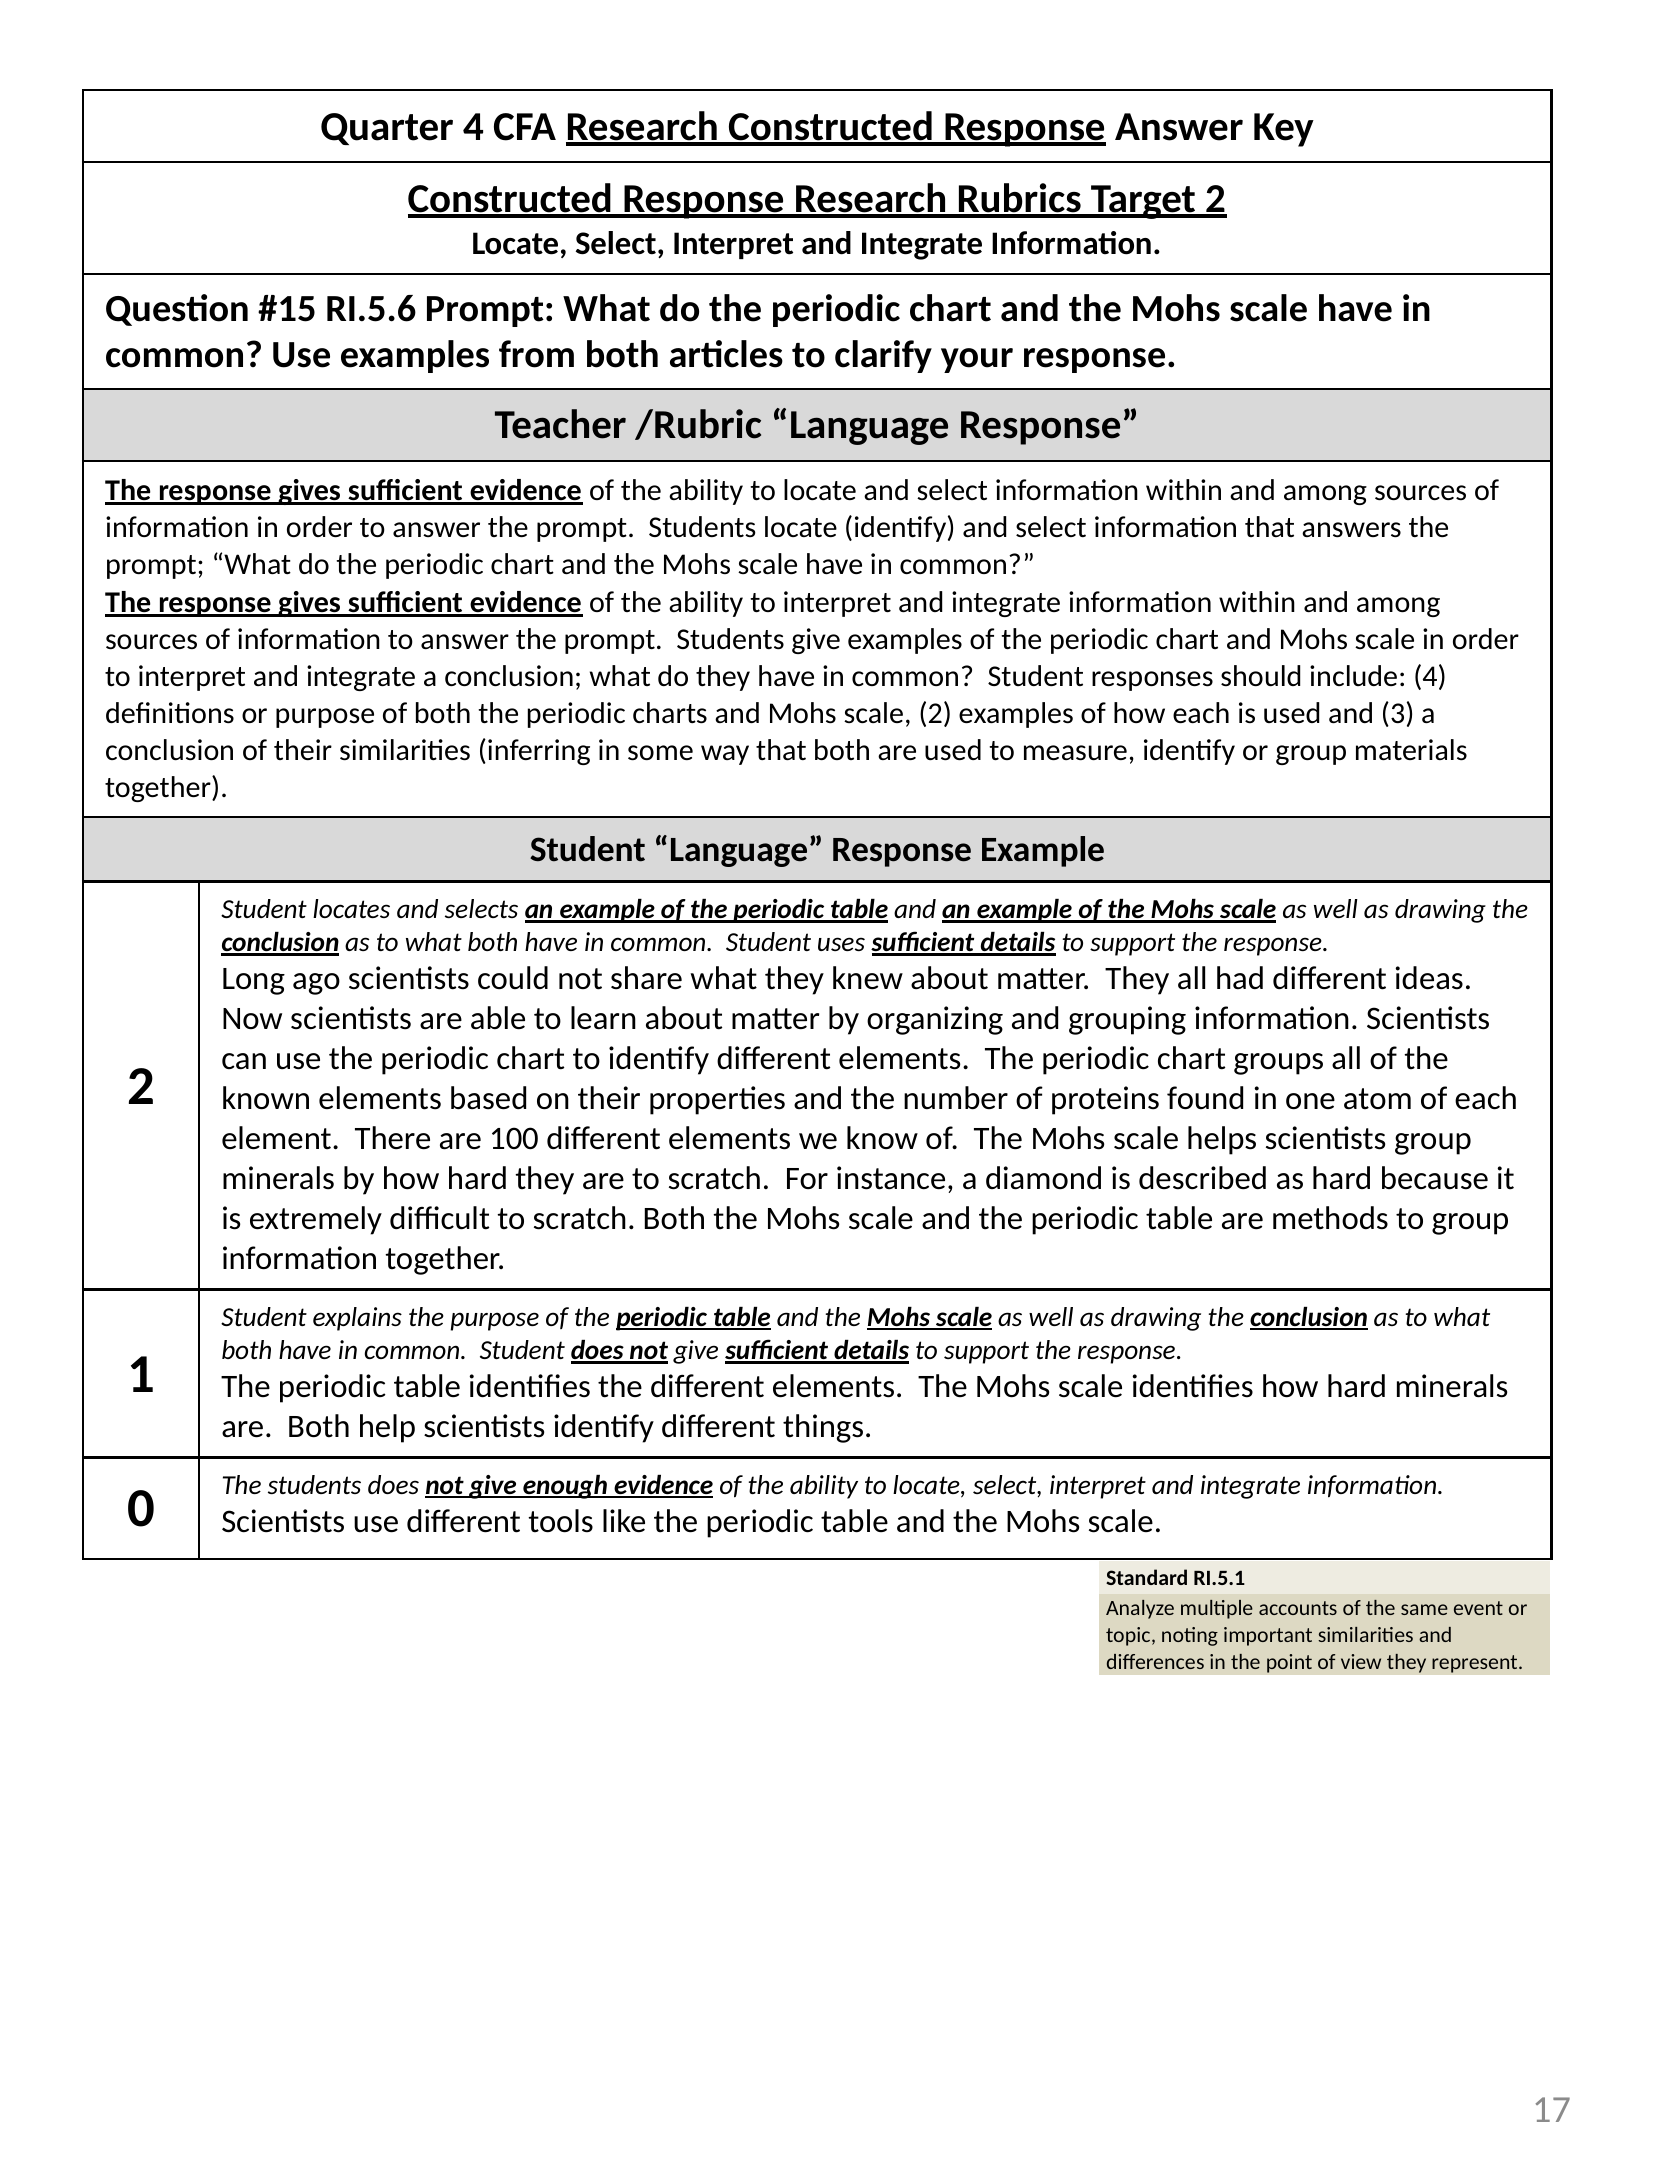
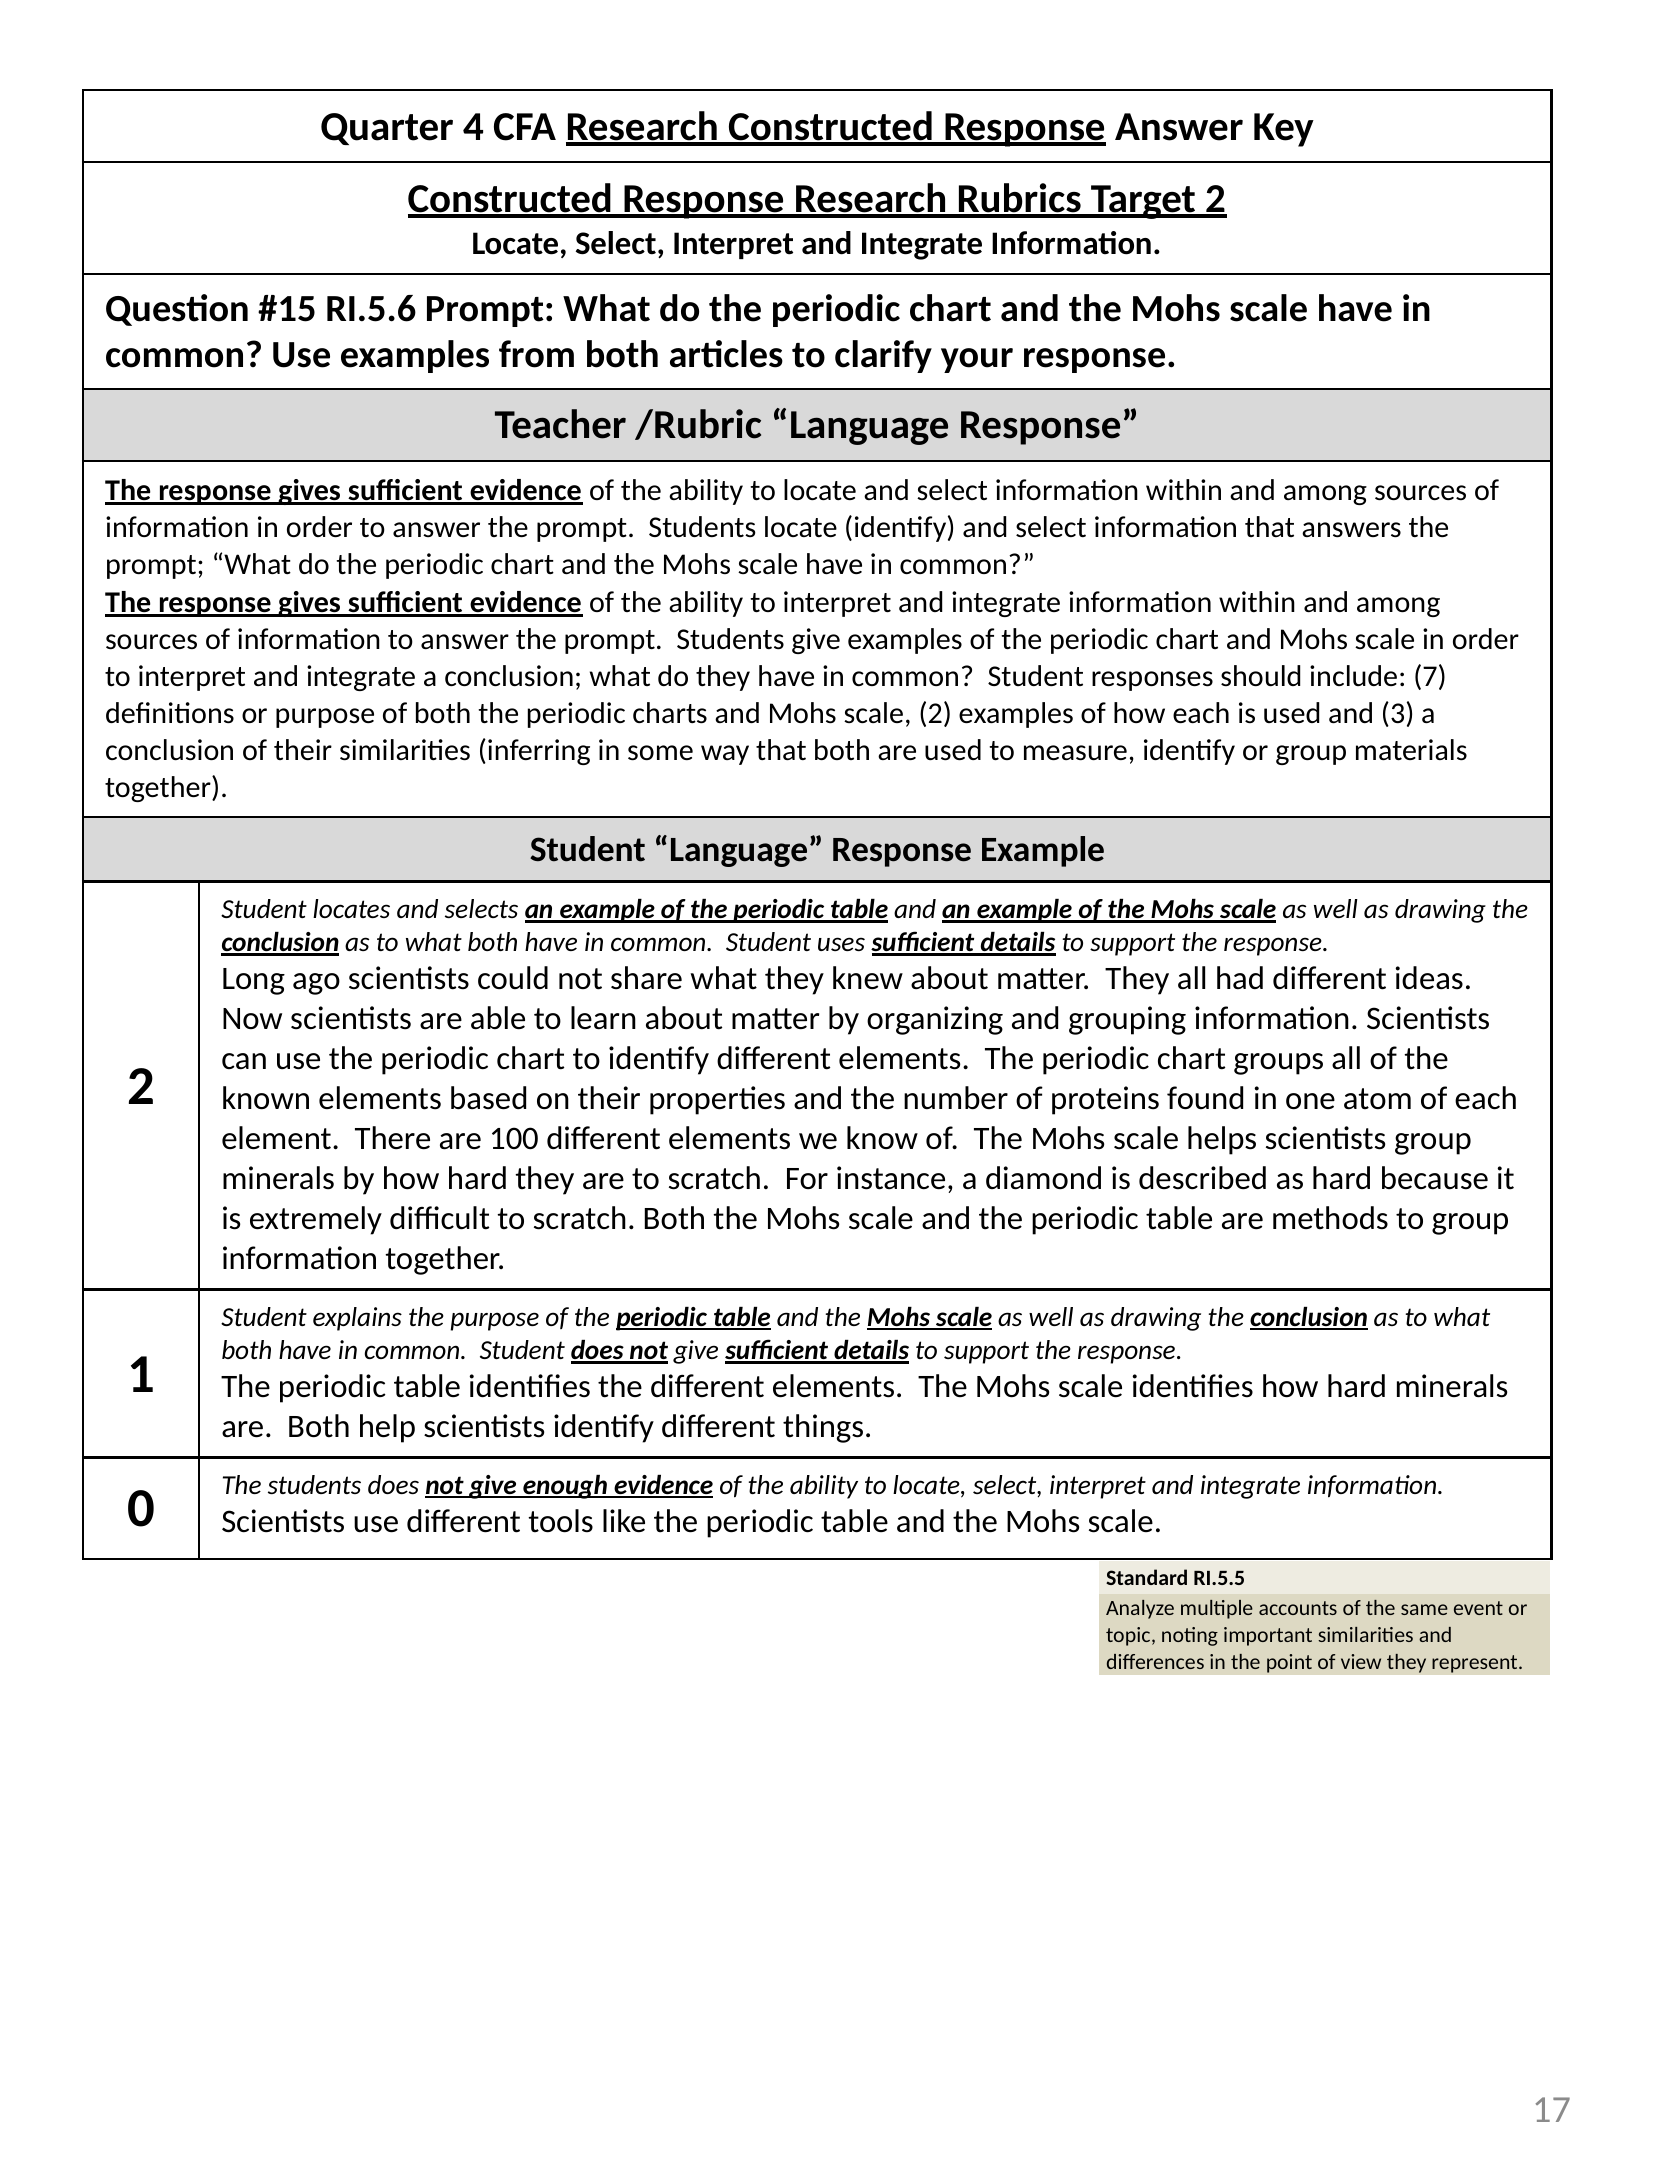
include 4: 4 -> 7 (1430, 676)
RI.5.1: RI.5.1 -> RI.5.5 (1219, 1578)
